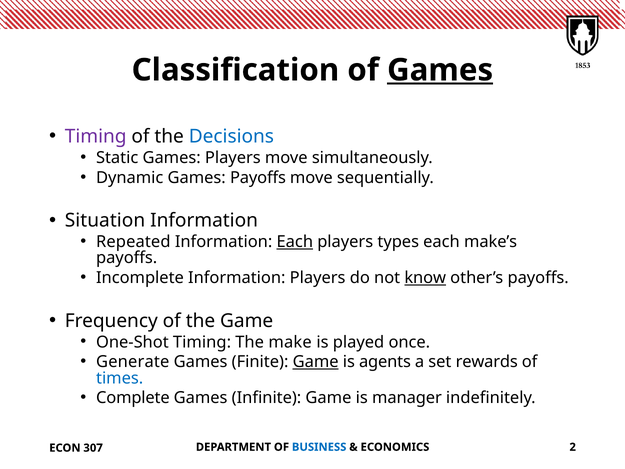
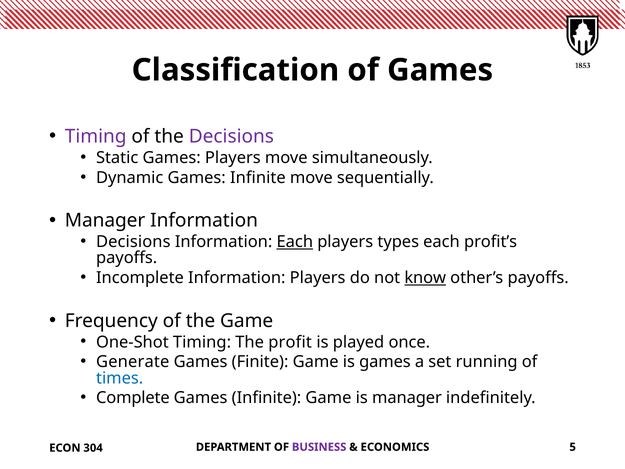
Games underline: present -> none (440, 70)
Decisions colour: blue -> purple (231, 136)
Dynamic Games Payoffs: Payoffs -> Infinite (258, 178)
Situation: Situation -> Manager (105, 221)
Repeated: Repeated -> Decisions (133, 242)
make’s: make’s -> profit’s (491, 242)
make: make -> profit (290, 342)
Game underline: present -> none (316, 362)
is agents: agents -> games (385, 362)
rewards: rewards -> running (487, 362)
BUSINESS colour: blue -> purple (319, 447)
2: 2 -> 5 (573, 447)
307: 307 -> 304 (93, 448)
